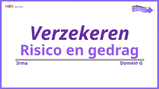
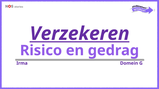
Verzekeren underline: none -> present (80, 34)
